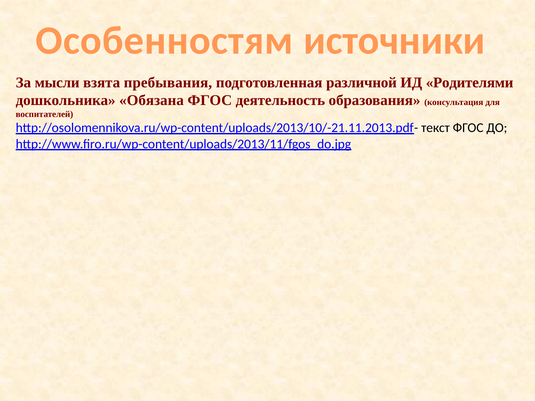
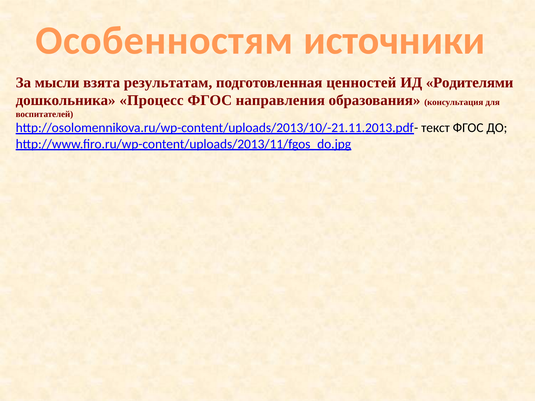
пребывания: пребывания -> результатам (168, 83)
различной: различной -> ценностей (361, 83)
Обязана: Обязана -> Процесс (151, 100)
деятельность: деятельность -> направления (280, 100)
